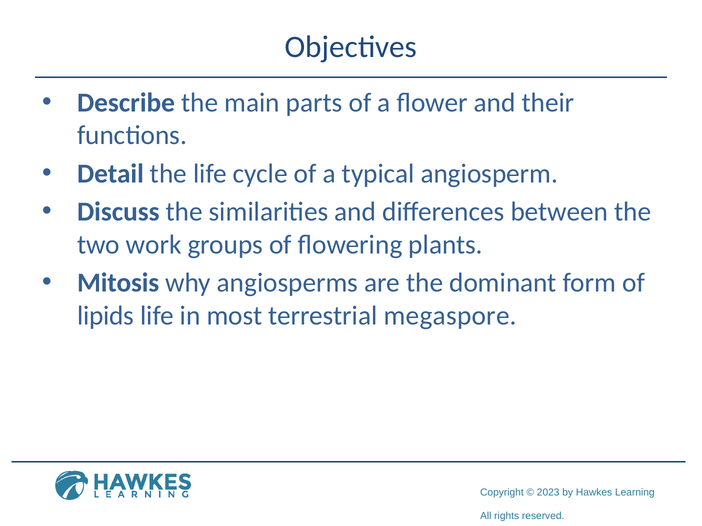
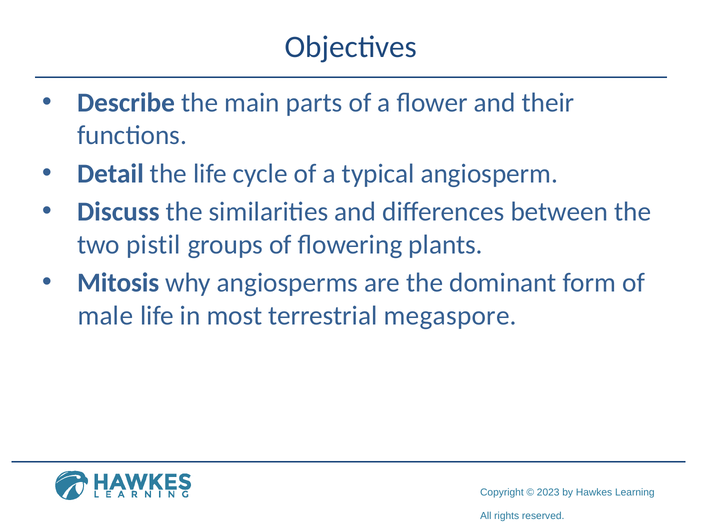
work: work -> pistil (154, 245)
lipids: lipids -> male (105, 316)
